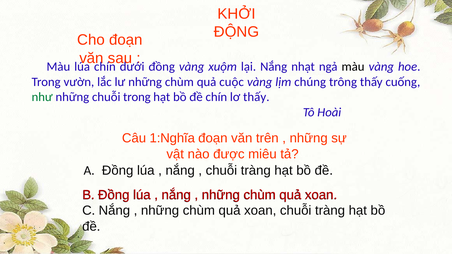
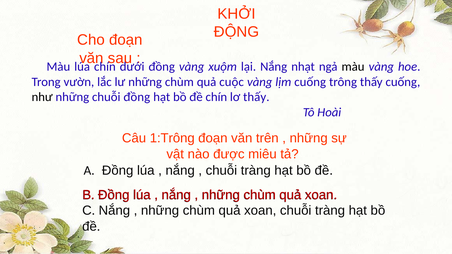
lịm chúng: chúng -> cuống (310, 82)
như colour: green -> black (42, 97)
chuỗi trong: trong -> đồng (137, 97)
1:Nghĩa: 1:Nghĩa -> 1:Trông (172, 138)
